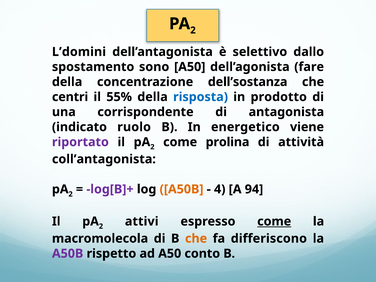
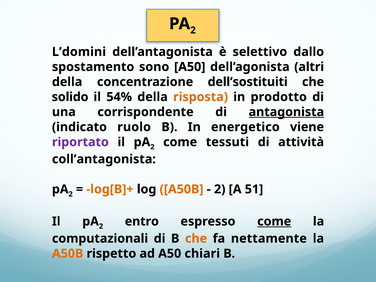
fare: fare -> altri (309, 67)
dell’sostanza: dell’sostanza -> dell’sostituiti (248, 82)
centri: centri -> solido (70, 97)
55%: 55% -> 54% (119, 97)
risposta colour: blue -> orange (201, 97)
antagonista underline: none -> present (286, 112)
prolina: prolina -> tessuti (227, 142)
log[B]+ colour: purple -> orange (110, 189)
4: 4 -> 2 (220, 189)
94: 94 -> 51 (254, 189)
attivi: attivi -> entro (142, 221)
macromolecola: macromolecola -> computazionali (100, 239)
differiscono: differiscono -> nettamente (269, 239)
A50B colour: purple -> orange (68, 254)
conto: conto -> chiari (202, 254)
